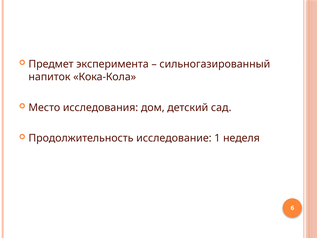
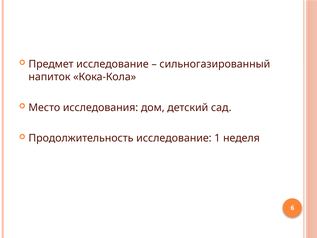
Предмет эксперимента: эксперимента -> исследование (112, 64)
